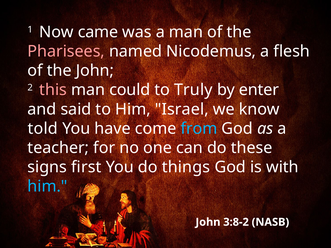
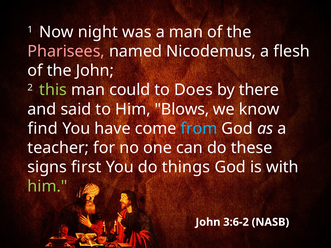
came: came -> night (98, 32)
this colour: pink -> light green (53, 90)
Truly: Truly -> Does (193, 90)
enter: enter -> there (259, 90)
Israel: Israel -> Blows (182, 109)
told: told -> find (43, 129)
him colour: light blue -> light green (48, 187)
3:8-2: 3:8-2 -> 3:6-2 (236, 222)
